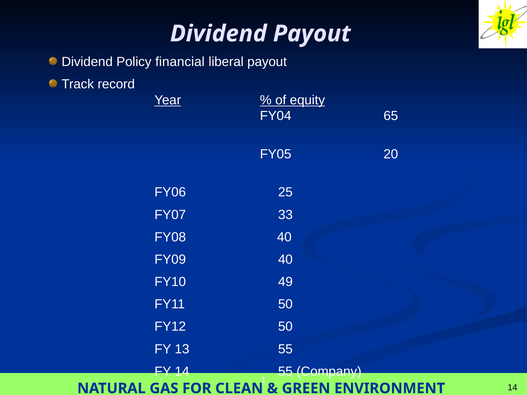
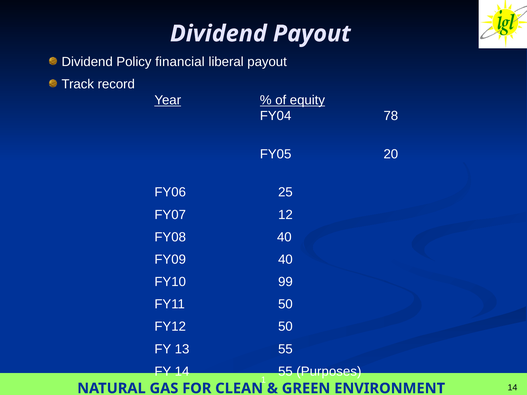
65: 65 -> 78 (391, 116)
33: 33 -> 12 (285, 215)
49: 49 -> 99 (285, 282)
Company: Company -> Purposes (329, 372)
